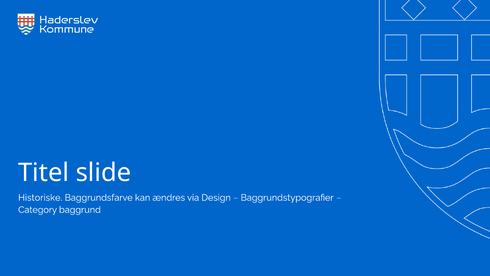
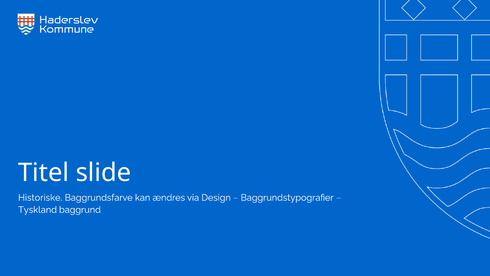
Category: Category -> Tyskland (38, 210)
